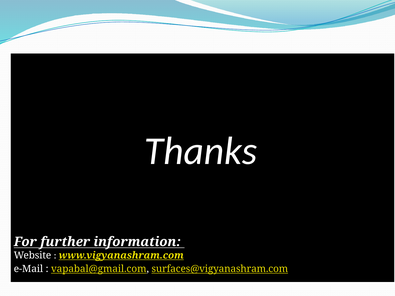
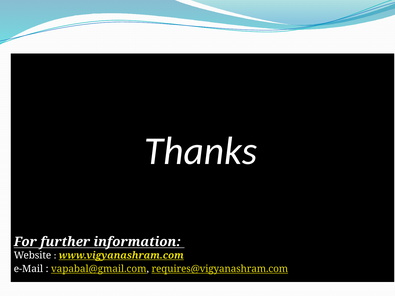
surfaces@vigyanashram.com: surfaces@vigyanashram.com -> requires@vigyanashram.com (220, 269)
